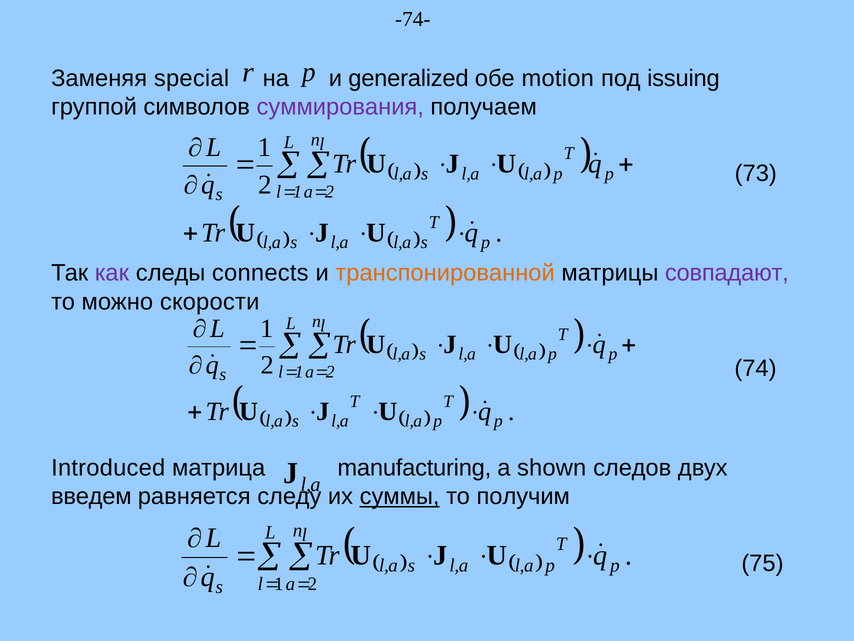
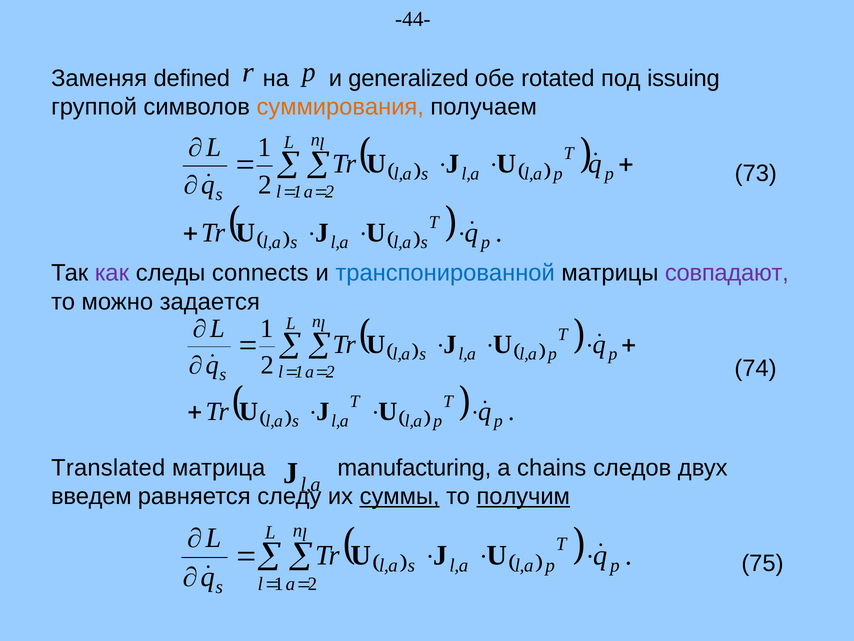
-74-: -74- -> -44- (413, 19)
special: special -> defined (192, 78)
motion: motion -> rotated (558, 78)
суммирования colour: purple -> orange (340, 107)
транспонированной colour: orange -> blue (445, 273)
скорости: скорости -> задается (210, 301)
Introduced: Introduced -> Translated (108, 468)
shown: shown -> chains (552, 468)
получим underline: none -> present (523, 496)
